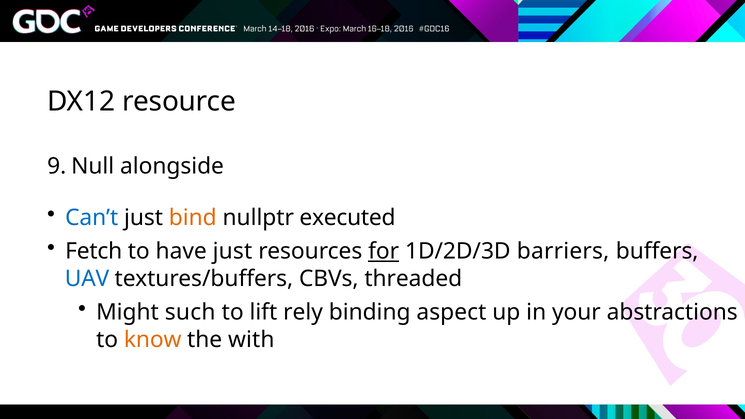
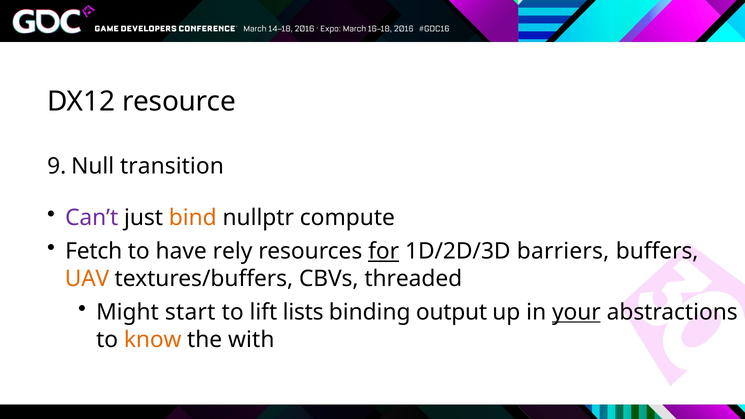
alongside: alongside -> transition (172, 166)
Can’t colour: blue -> purple (92, 218)
executed: executed -> compute (347, 218)
have just: just -> rely (233, 252)
UAV colour: blue -> orange (87, 279)
such: such -> start (190, 312)
rely: rely -> lists (303, 312)
aspect: aspect -> output (452, 312)
your underline: none -> present (576, 312)
